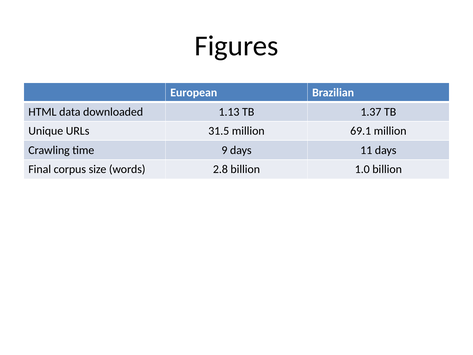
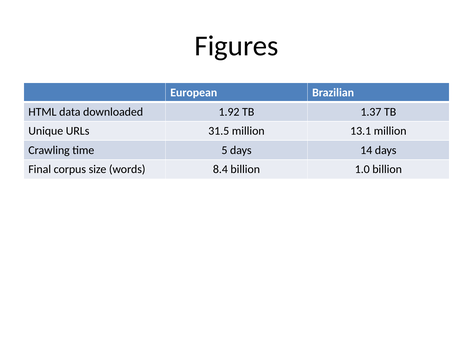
1.13: 1.13 -> 1.92 (229, 112)
69.1: 69.1 -> 13.1 (361, 131)
9: 9 -> 5 (224, 150)
11: 11 -> 14 (366, 150)
2.8: 2.8 -> 8.4 (220, 169)
